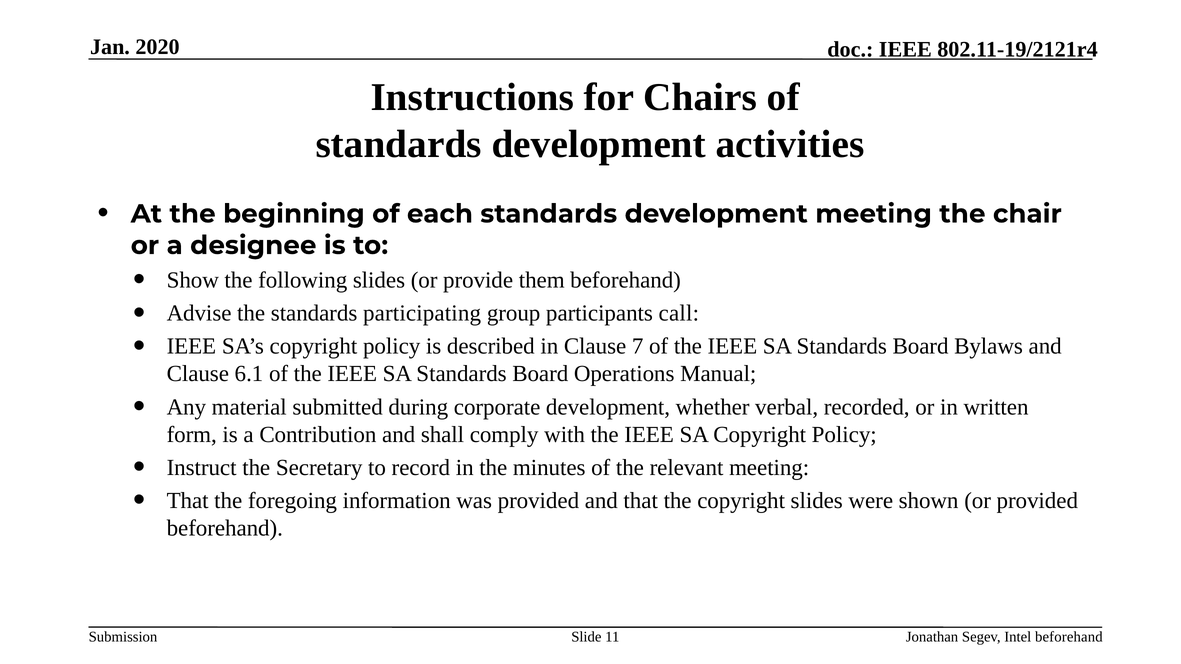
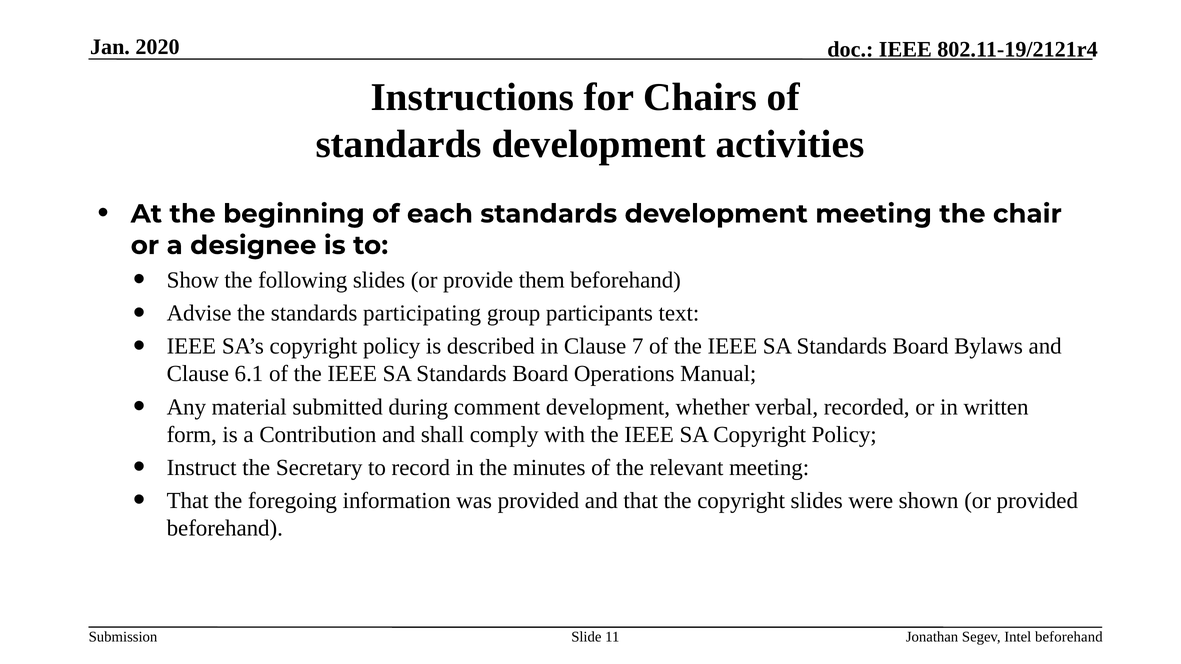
call: call -> text (679, 313)
corporate: corporate -> comment (497, 407)
